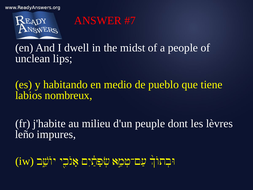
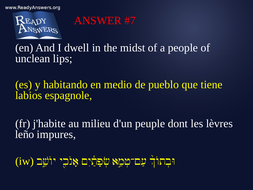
nombreux: nombreux -> espagnole (69, 95)
